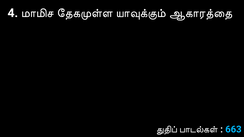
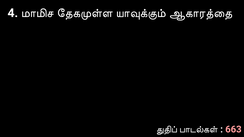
663 colour: light blue -> pink (233, 130)
